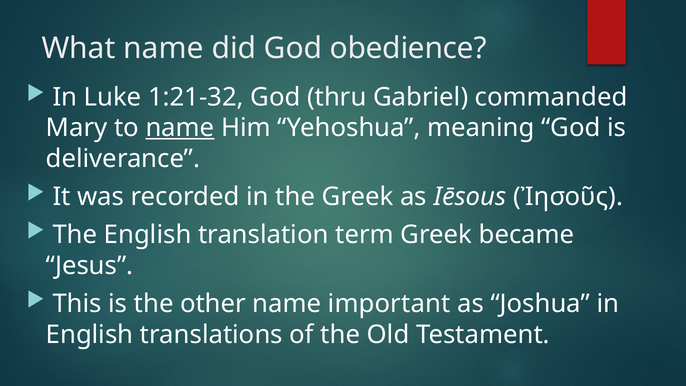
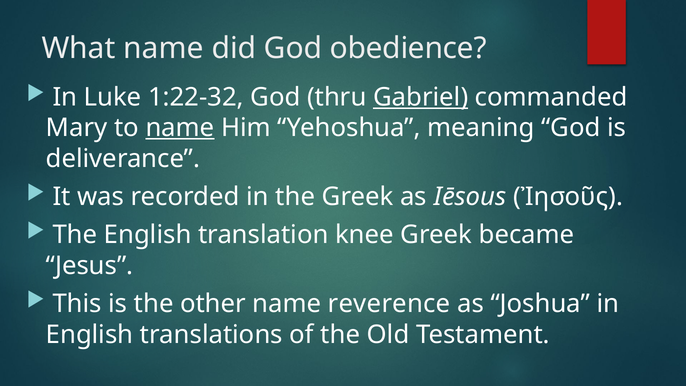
1:21-32: 1:21-32 -> 1:22-32 (196, 97)
Gabriel underline: none -> present (421, 97)
term: term -> knee (364, 235)
important: important -> reverence (389, 304)
